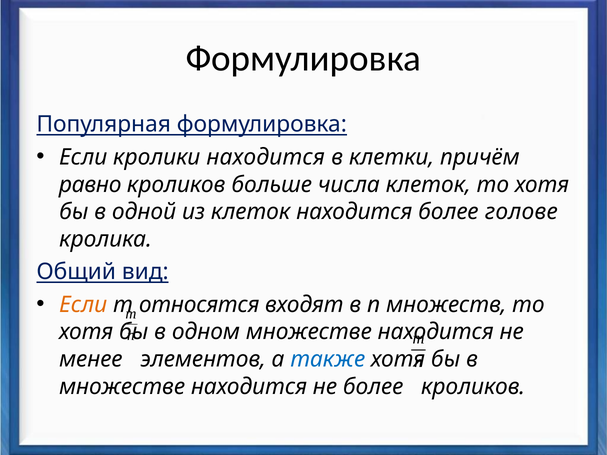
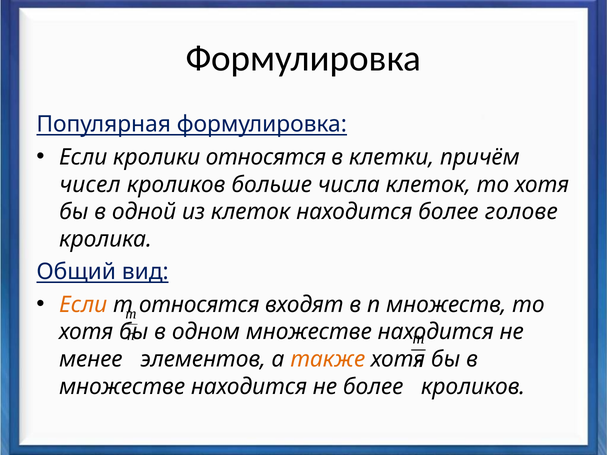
кролики находится: находится -> относятся (266, 157)
равно: равно -> чисел (90, 185)
также colour: blue -> orange (328, 359)
